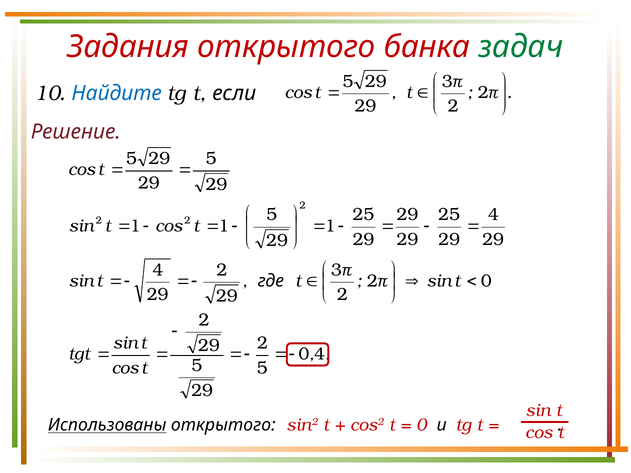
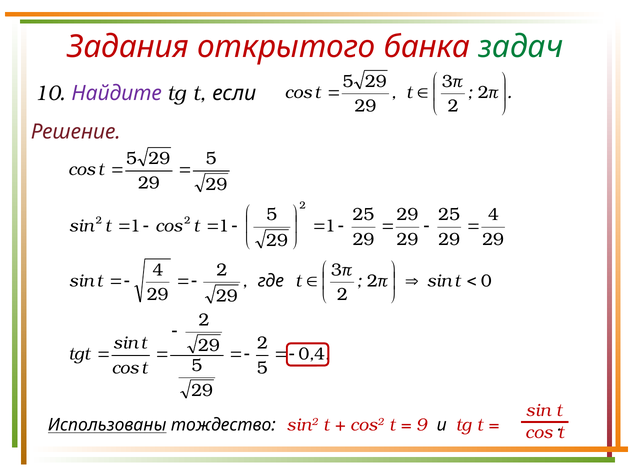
Найдите colour: blue -> purple (117, 93)
Использованы открытого: открытого -> тождество (223, 425)
0: 0 -> 9 (422, 425)
